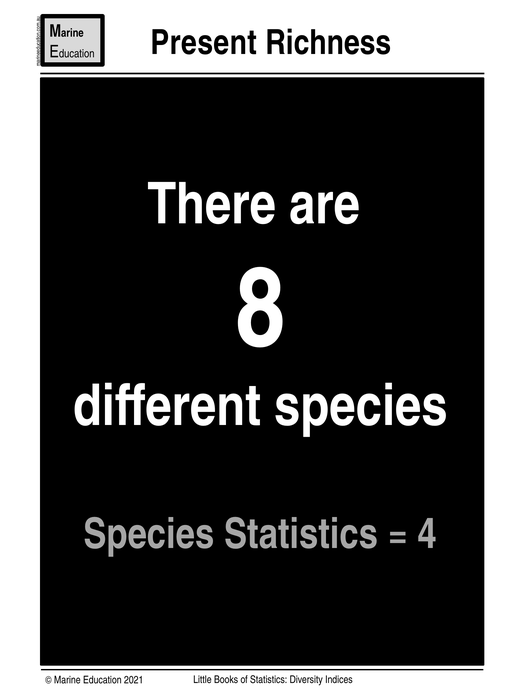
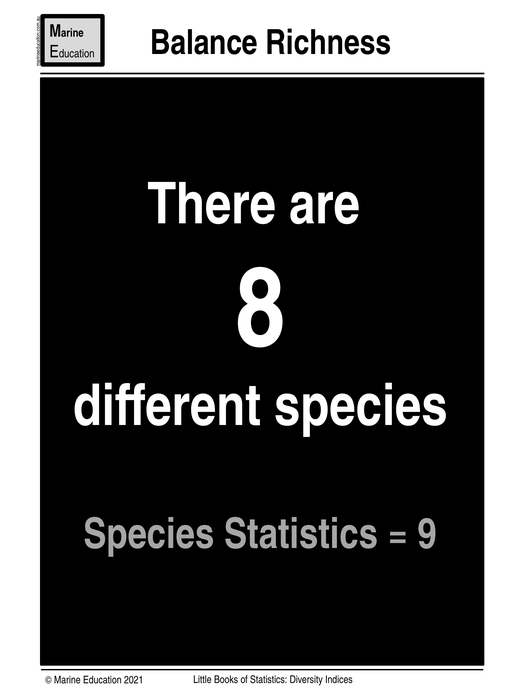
Present: Present -> Balance (204, 43)
4: 4 -> 9 (427, 534)
